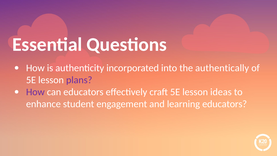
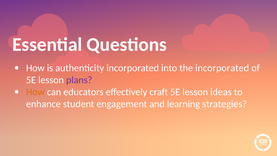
the authentically: authentically -> incorporated (222, 68)
How colour: purple -> orange (35, 92)
learning educators: educators -> strategies (225, 104)
